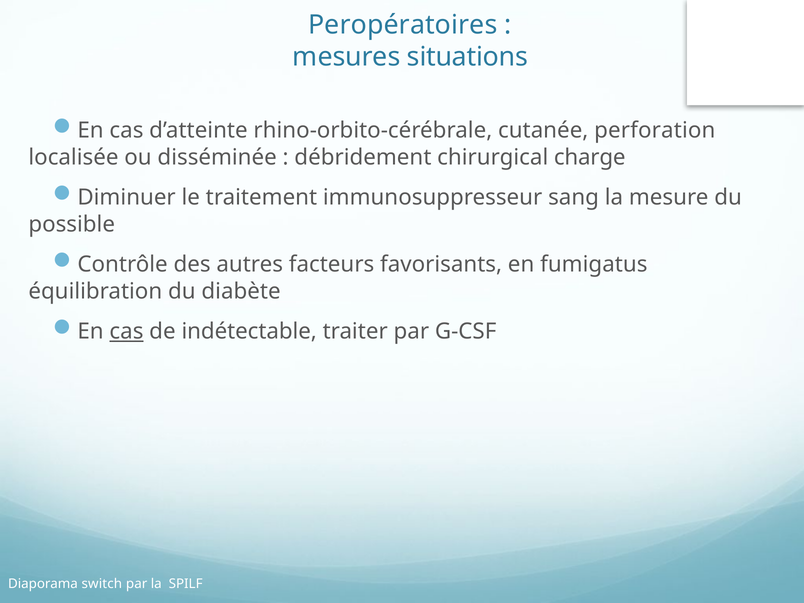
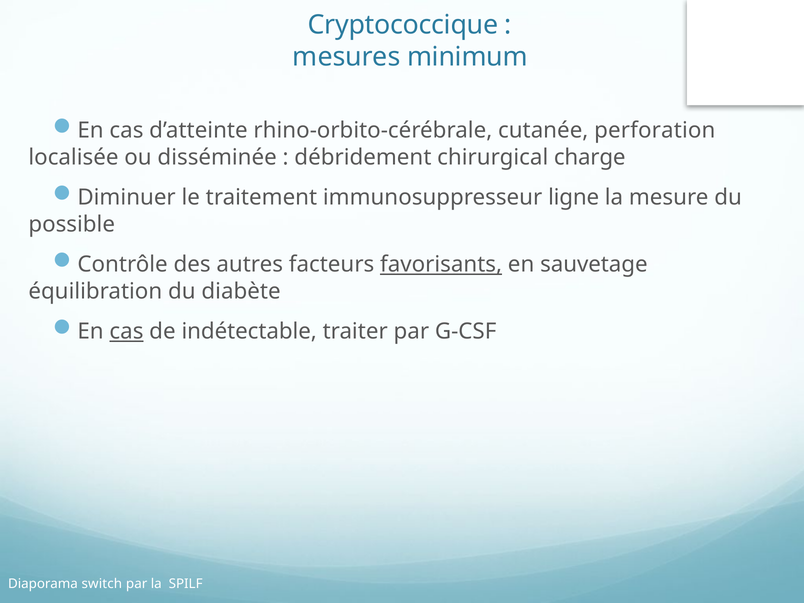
Peropératoires: Peropératoires -> Cryptococcique (403, 25)
situations: situations -> minimum (467, 57)
sang: sang -> ligne (574, 197)
favorisants underline: none -> present (441, 264)
fumigatus: fumigatus -> sauvetage (594, 264)
